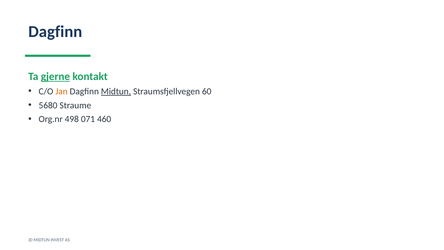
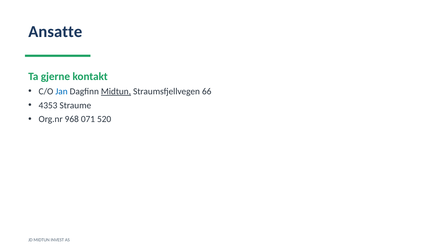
Dagfinn: Dagfinn -> Ansatte (55, 32)
gjerne underline: present -> none (55, 76)
Jan colour: orange -> blue (61, 91)
60: 60 -> 66 (207, 91)
5680: 5680 -> 4353 (48, 105)
498: 498 -> 968 (72, 119)
460: 460 -> 520 (104, 119)
